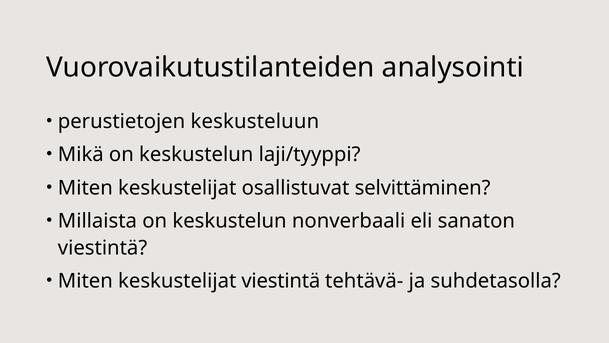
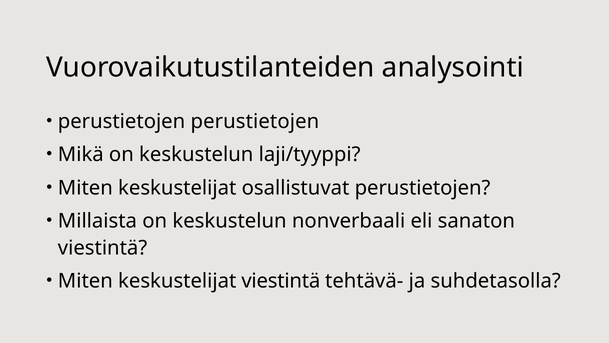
perustietojen keskusteluun: keskusteluun -> perustietojen (255, 121)
osallistuvat selvittäminen: selvittäminen -> perustietojen (423, 188)
